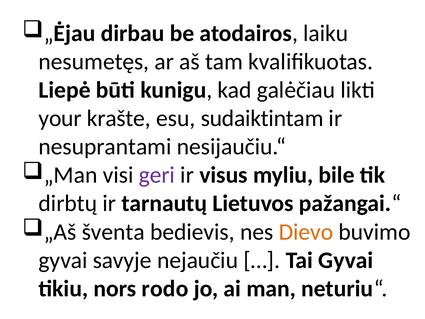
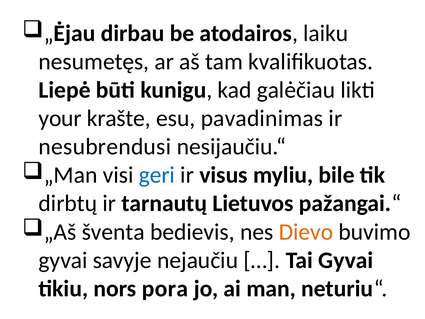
sudaiktintam: sudaiktintam -> pavadinimas (262, 118)
nesuprantami: nesuprantami -> nesubrendusi (105, 147)
geri colour: purple -> blue (157, 175)
rodo: rodo -> pora (165, 288)
